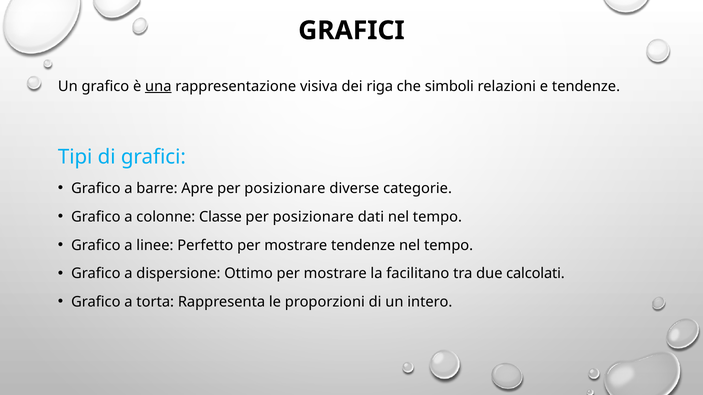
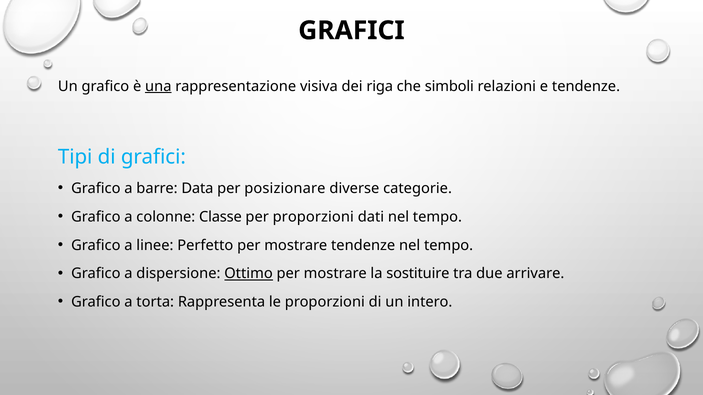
Apre: Apre -> Data (197, 189)
posizionare: posizionare -> proporzioni (313, 217)
Ottimo underline: none -> present (249, 274)
facilitano: facilitano -> sostituire (418, 274)
calcolati: calcolati -> arrivare (535, 274)
